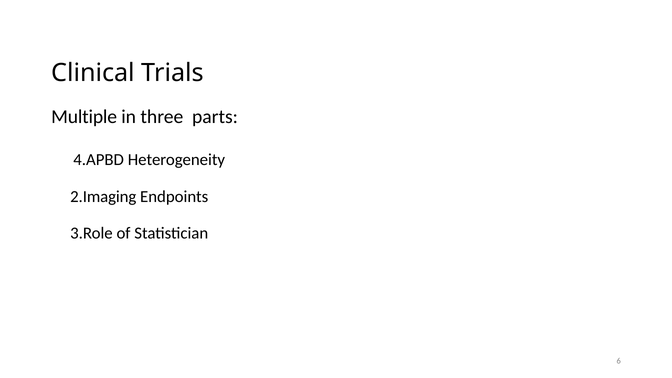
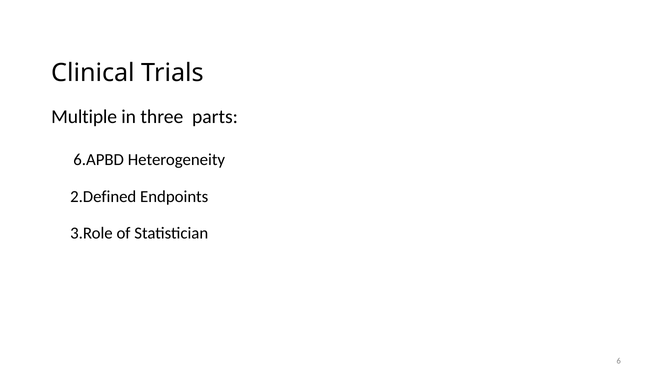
4.APBD: 4.APBD -> 6.APBD (99, 160)
2.Imaging: 2.Imaging -> 2.Defined (103, 197)
